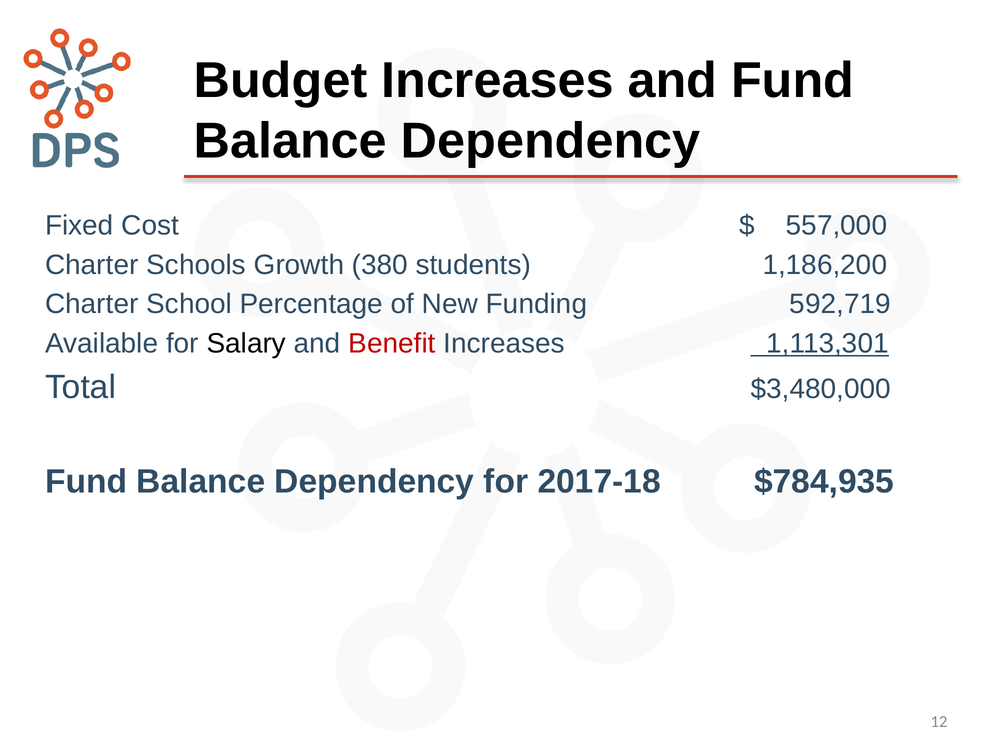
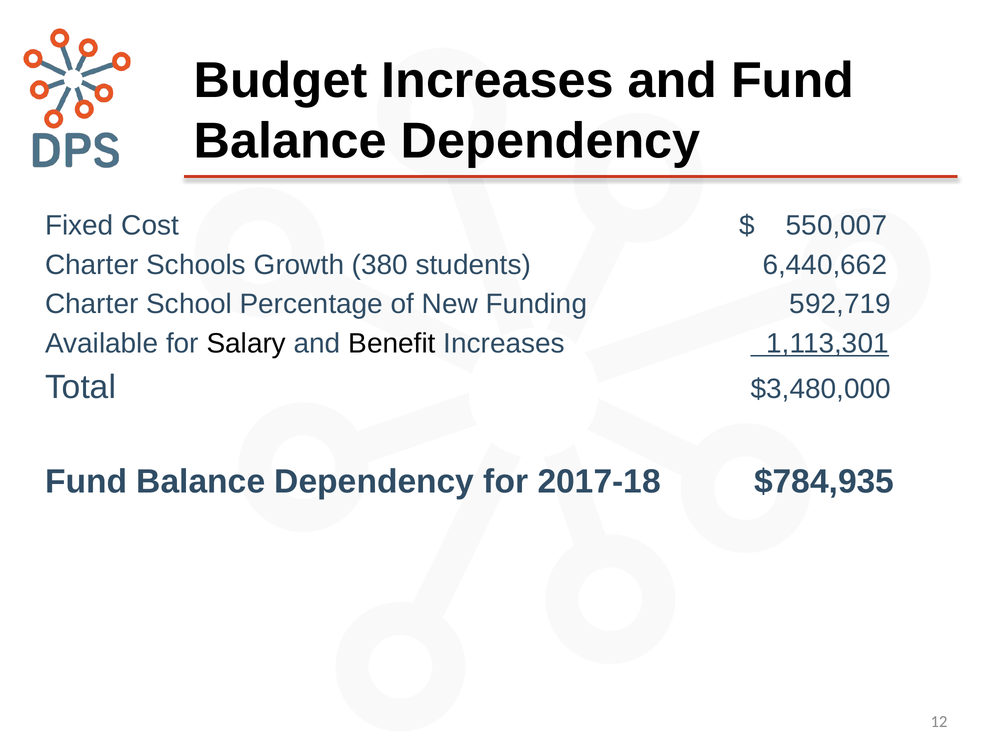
557,000: 557,000 -> 550,007 (836, 226)
1,186,200: 1,186,200 -> 6,440,662 (825, 265)
Benefit colour: red -> black (392, 343)
